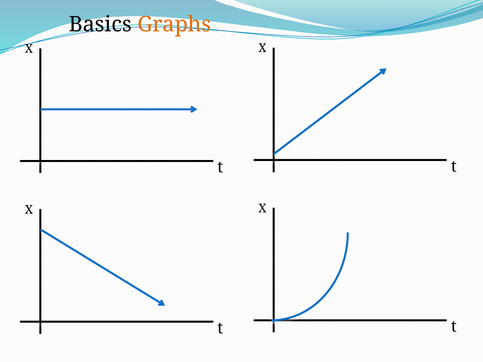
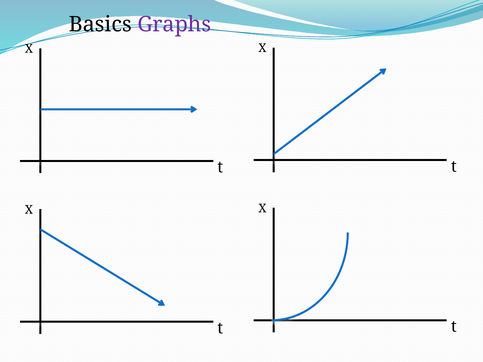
Graphs colour: orange -> purple (174, 24)
